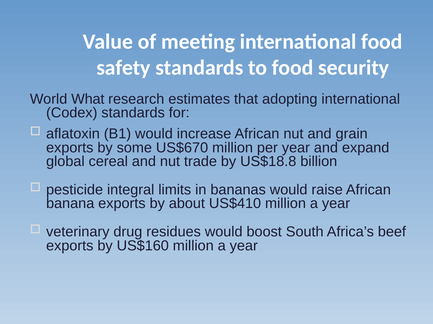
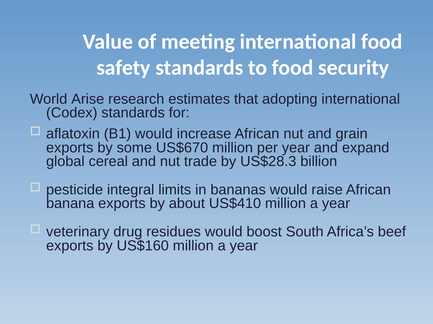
What: What -> Arise (88, 99)
US$18.8: US$18.8 -> US$28.3 (268, 162)
